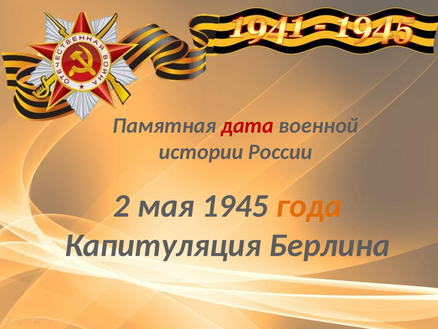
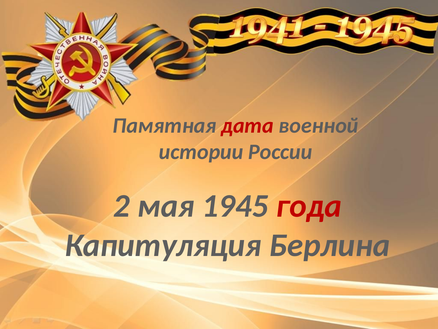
года colour: orange -> red (309, 206)
